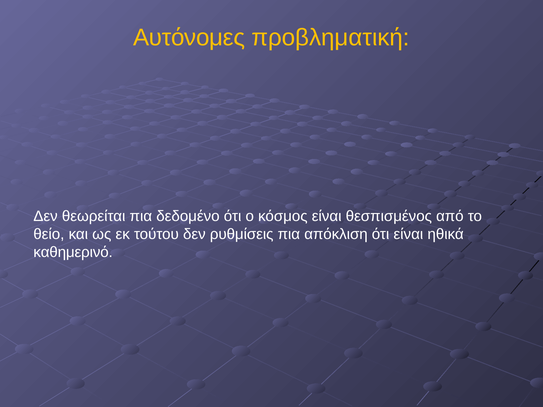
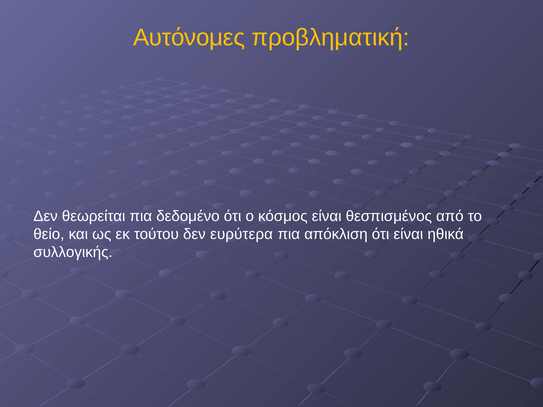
ρυθμίσεις: ρυθμίσεις -> ευρύτερα (242, 234)
καθημερινό: καθημερινό -> συλλογικής (73, 252)
